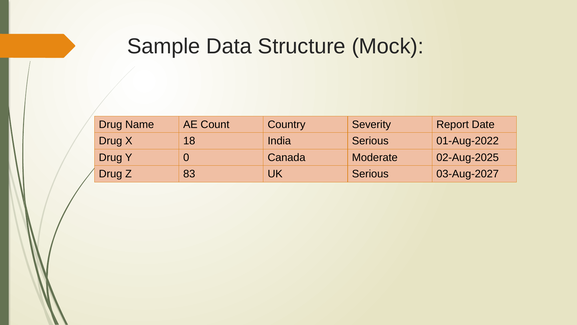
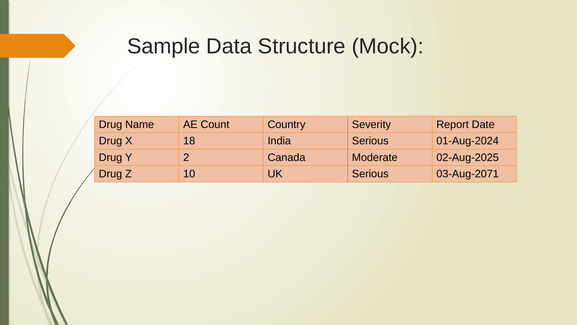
01-Aug-2022: 01-Aug-2022 -> 01-Aug-2024 (468, 141)
0: 0 -> 2 (186, 157)
83: 83 -> 10 (189, 174)
03-Aug-2027: 03-Aug-2027 -> 03-Aug-2071 (468, 174)
